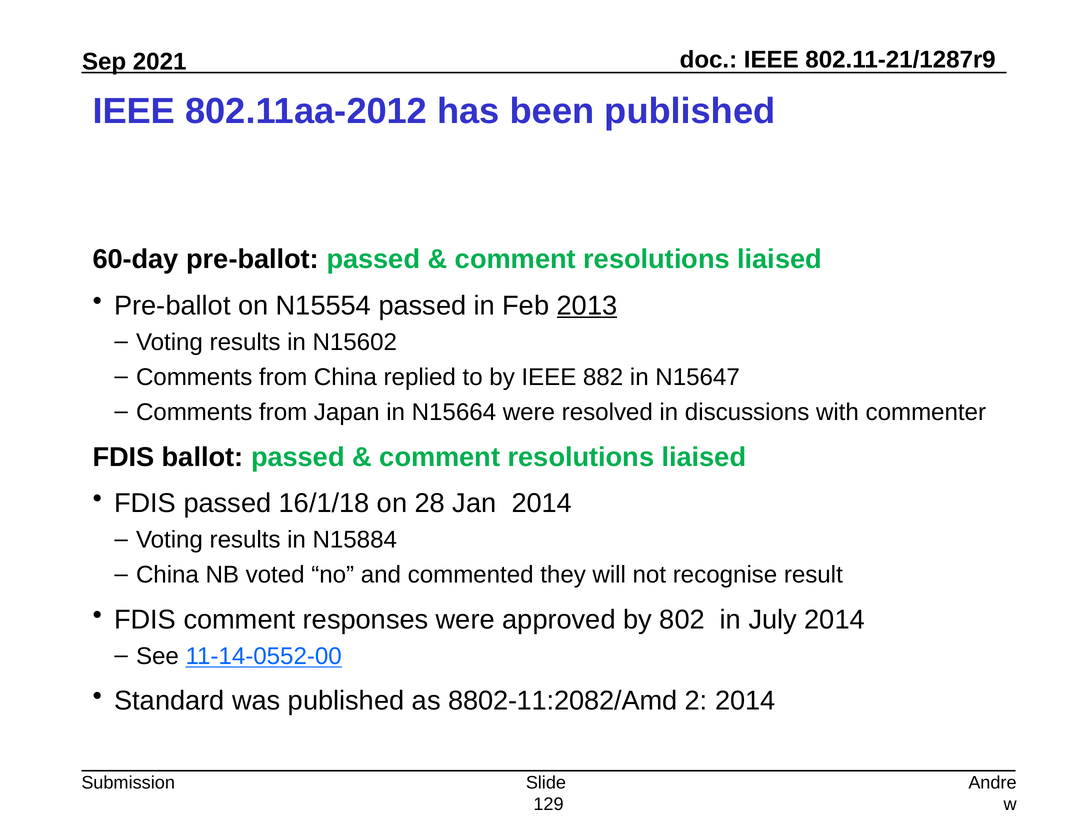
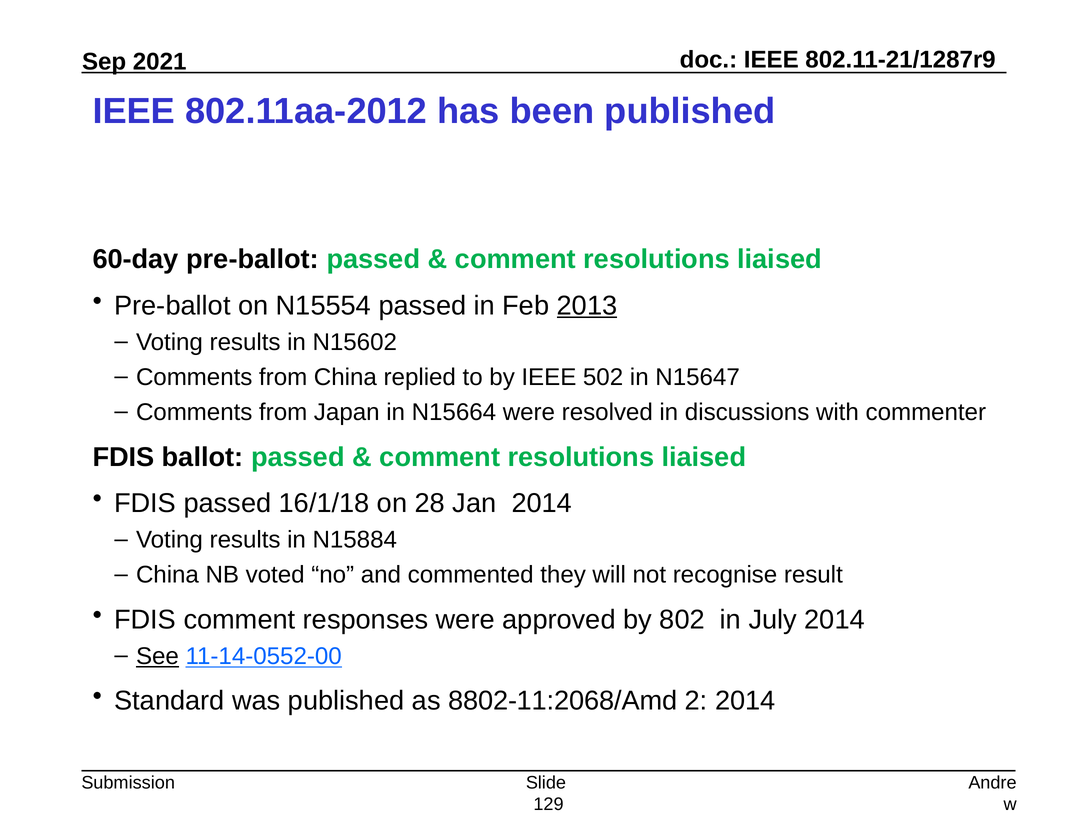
882: 882 -> 502 (603, 377)
See underline: none -> present (157, 656)
8802-11:2082/Amd: 8802-11:2082/Amd -> 8802-11:2068/Amd (563, 701)
